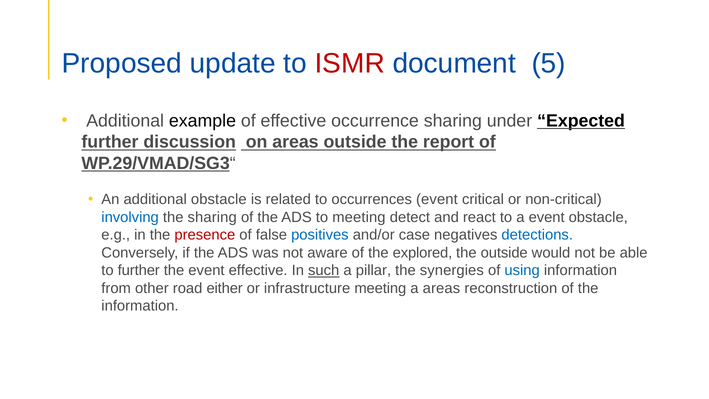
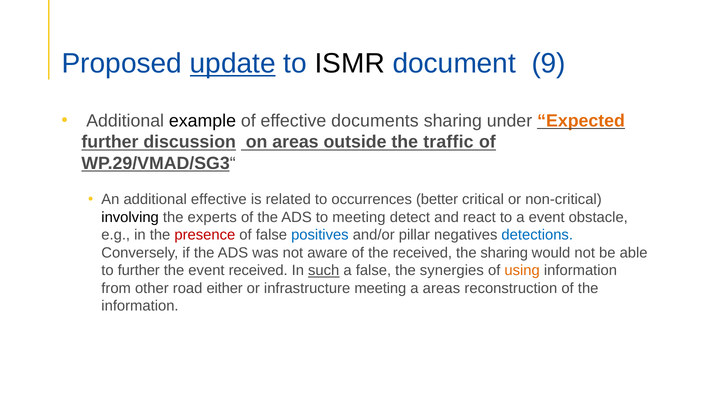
update underline: none -> present (233, 64)
ISMR colour: red -> black (350, 64)
5: 5 -> 9 (549, 64)
occurrence: occurrence -> documents (375, 121)
Expected colour: black -> orange (581, 121)
report: report -> traffic (448, 142)
additional obstacle: obstacle -> effective (219, 199)
occurrences event: event -> better (437, 199)
involving colour: blue -> black (130, 217)
the sharing: sharing -> experts (212, 217)
case: case -> pillar (414, 235)
the explored: explored -> received (422, 253)
the outside: outside -> sharing (504, 253)
event effective: effective -> received (258, 270)
a pillar: pillar -> false (373, 270)
using colour: blue -> orange (522, 270)
